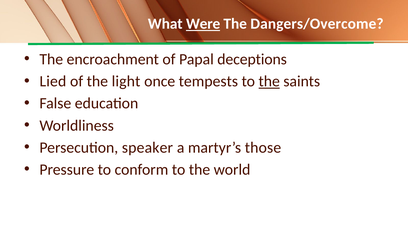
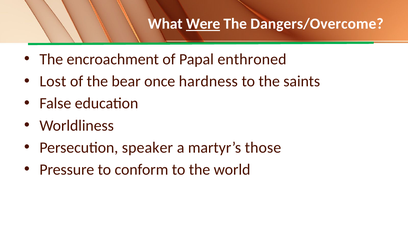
deceptions: deceptions -> enthroned (252, 59)
Lied: Lied -> Lost (53, 81)
light: light -> bear (126, 81)
tempests: tempests -> hardness (208, 81)
the underline: present -> none (269, 81)
